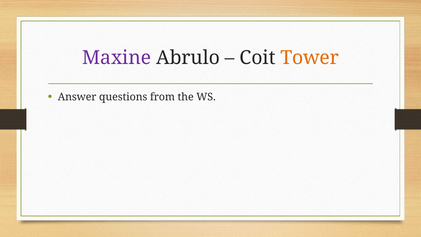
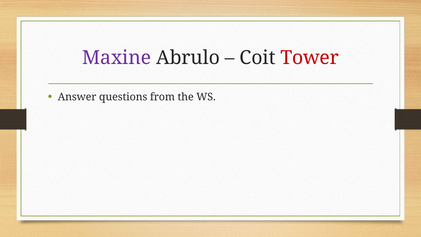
Tower colour: orange -> red (310, 58)
